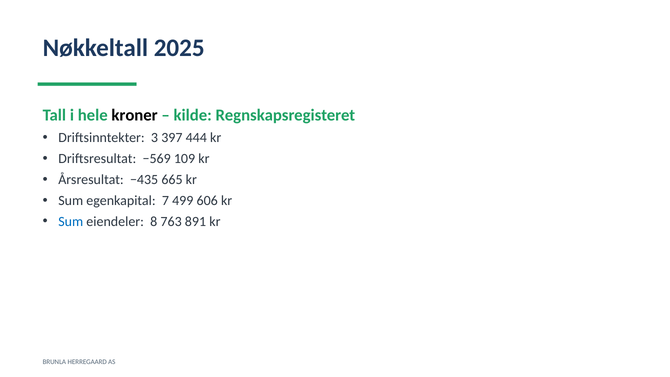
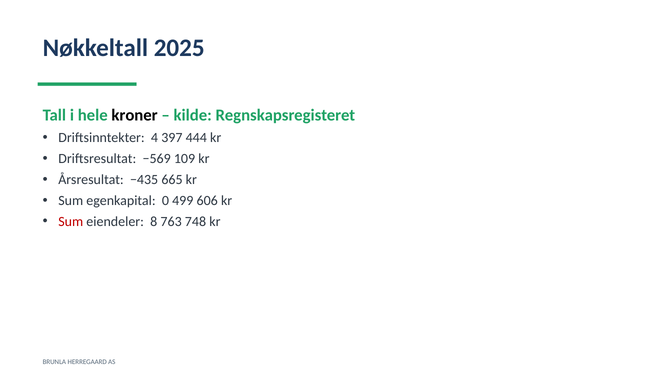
3: 3 -> 4 (155, 138)
7: 7 -> 0 (165, 201)
Sum colour: blue -> red (71, 222)
891: 891 -> 748 (195, 222)
